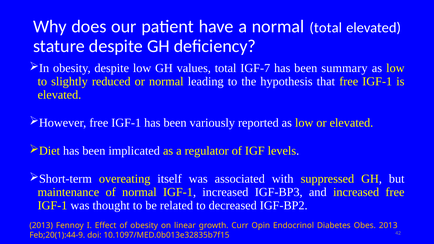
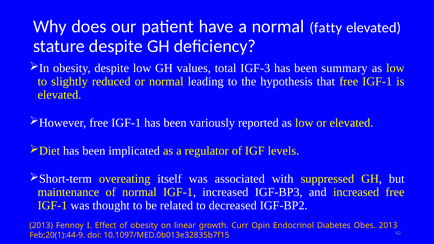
normal total: total -> fatty (326, 28)
IGF-7: IGF-7 -> IGF-3 (255, 68)
